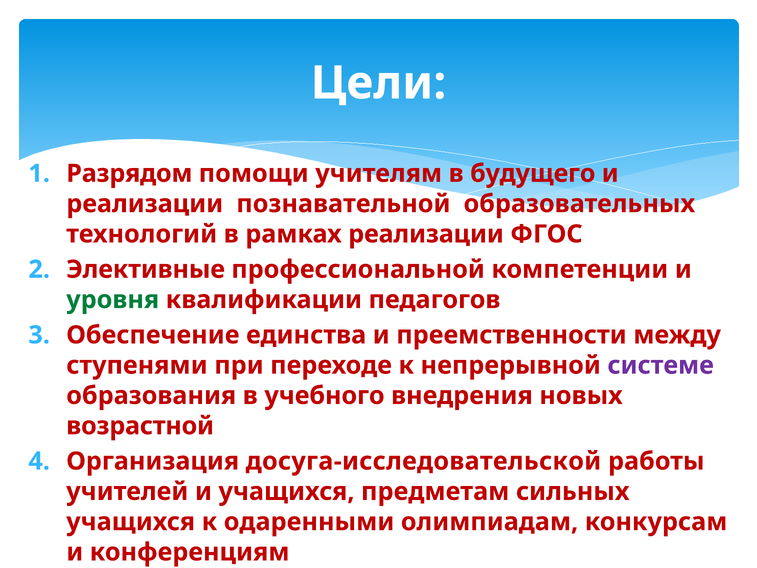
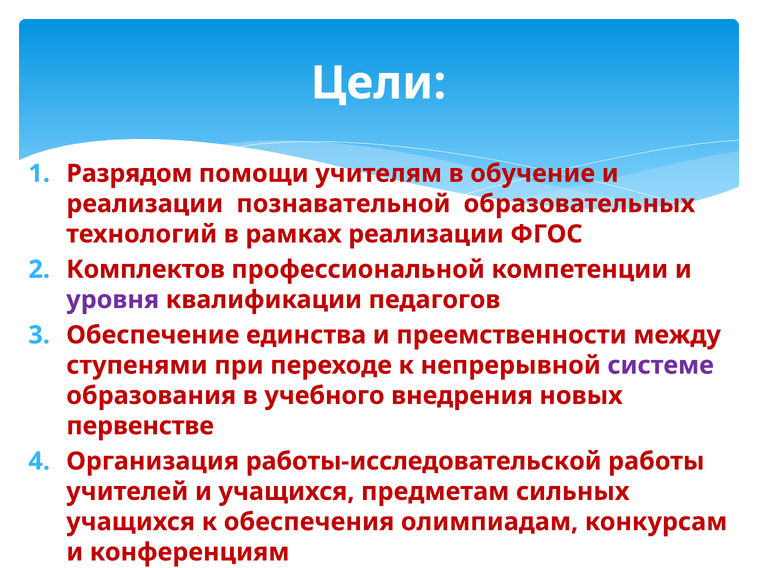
будущего: будущего -> обучение (533, 173)
Элективные: Элективные -> Комплектов (146, 269)
уровня colour: green -> purple (113, 300)
возрастной: возрастной -> первенстве (140, 426)
досуга-исследовательской: досуга-исследовательской -> работы-исследовательской (424, 461)
одаренными: одаренными -> обеспечения (309, 522)
